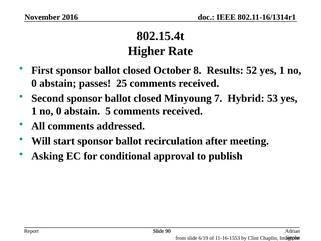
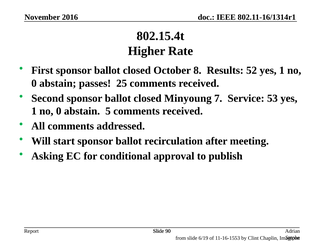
Hybrid: Hybrid -> Service (246, 98)
